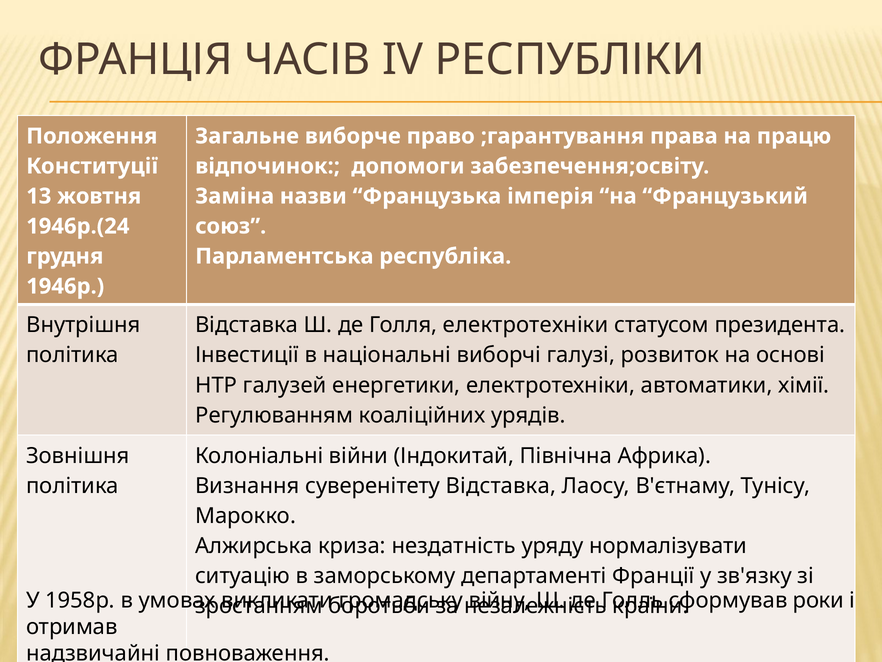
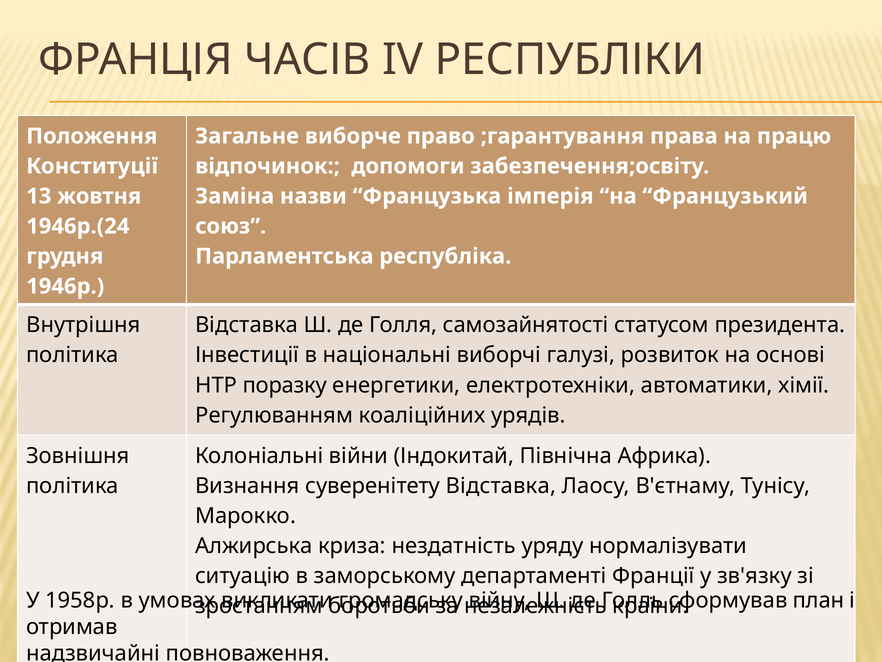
Голля електротехніки: електротехніки -> самозайнятості (526, 325)
галузей: галузей -> поразку (285, 385)
роки: роки -> план (819, 600)
